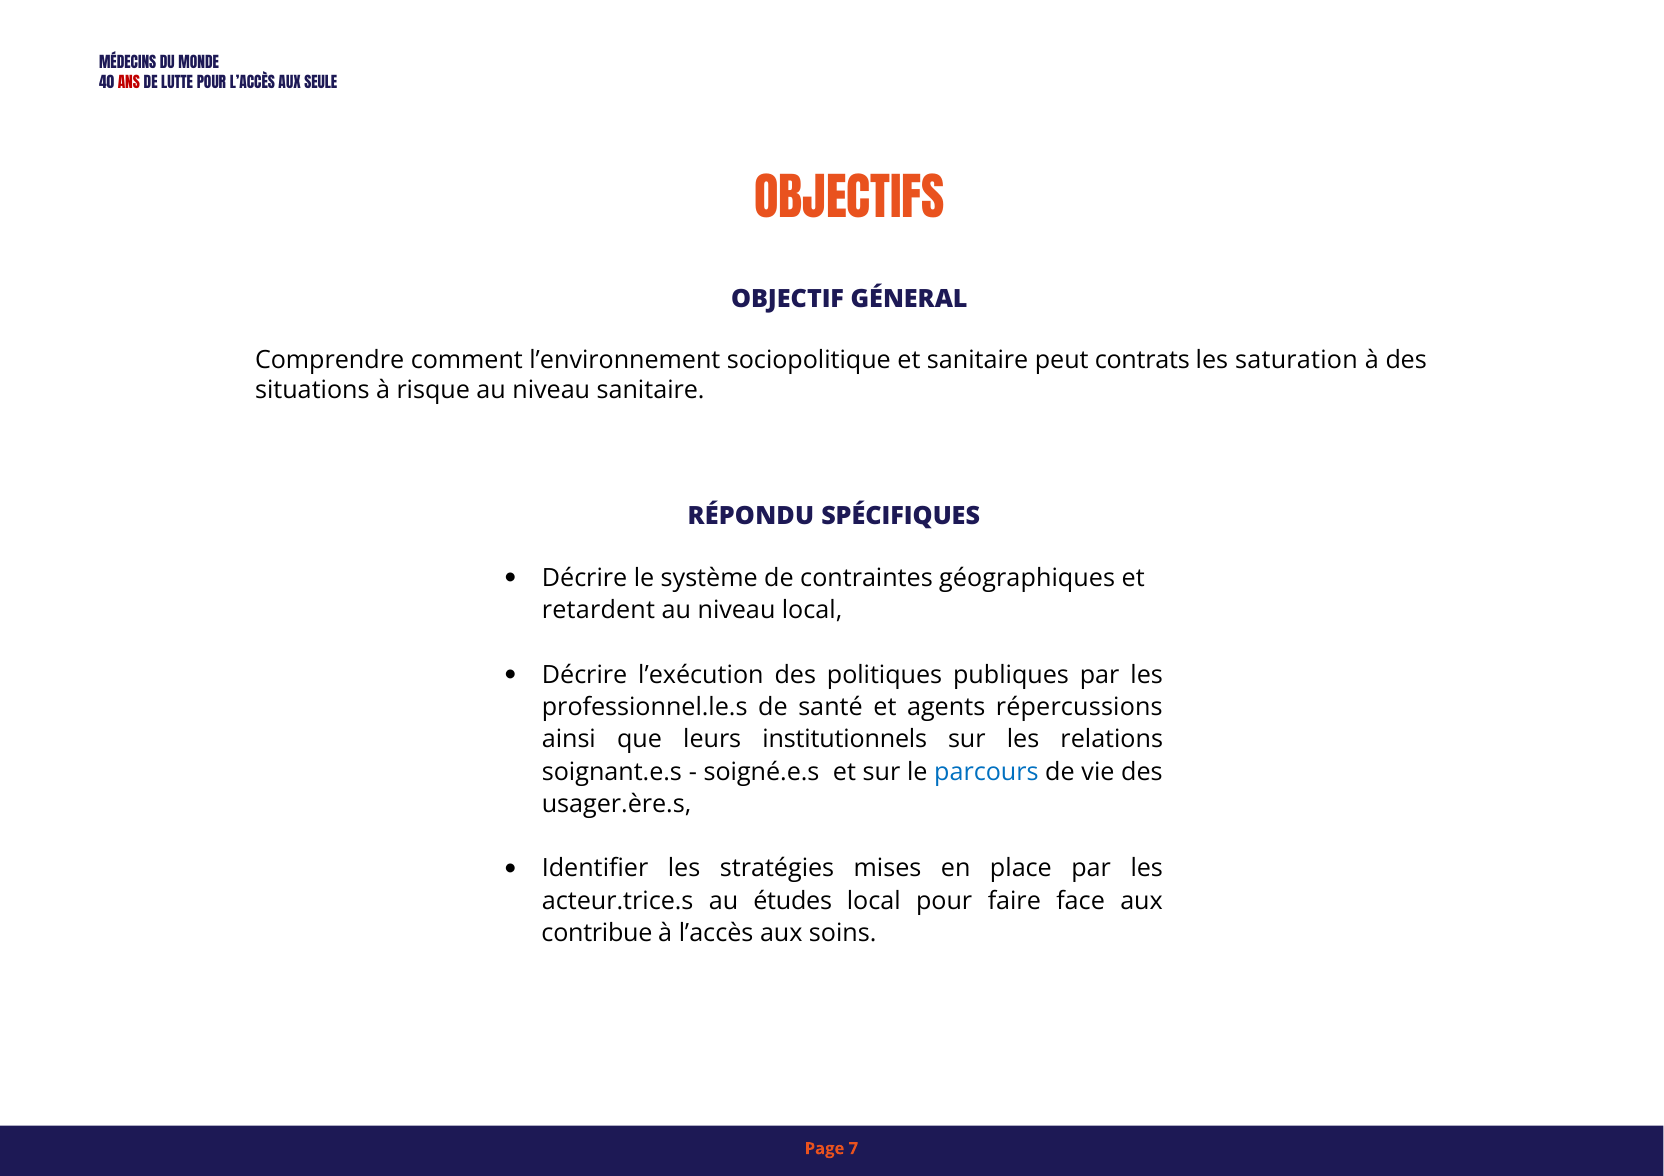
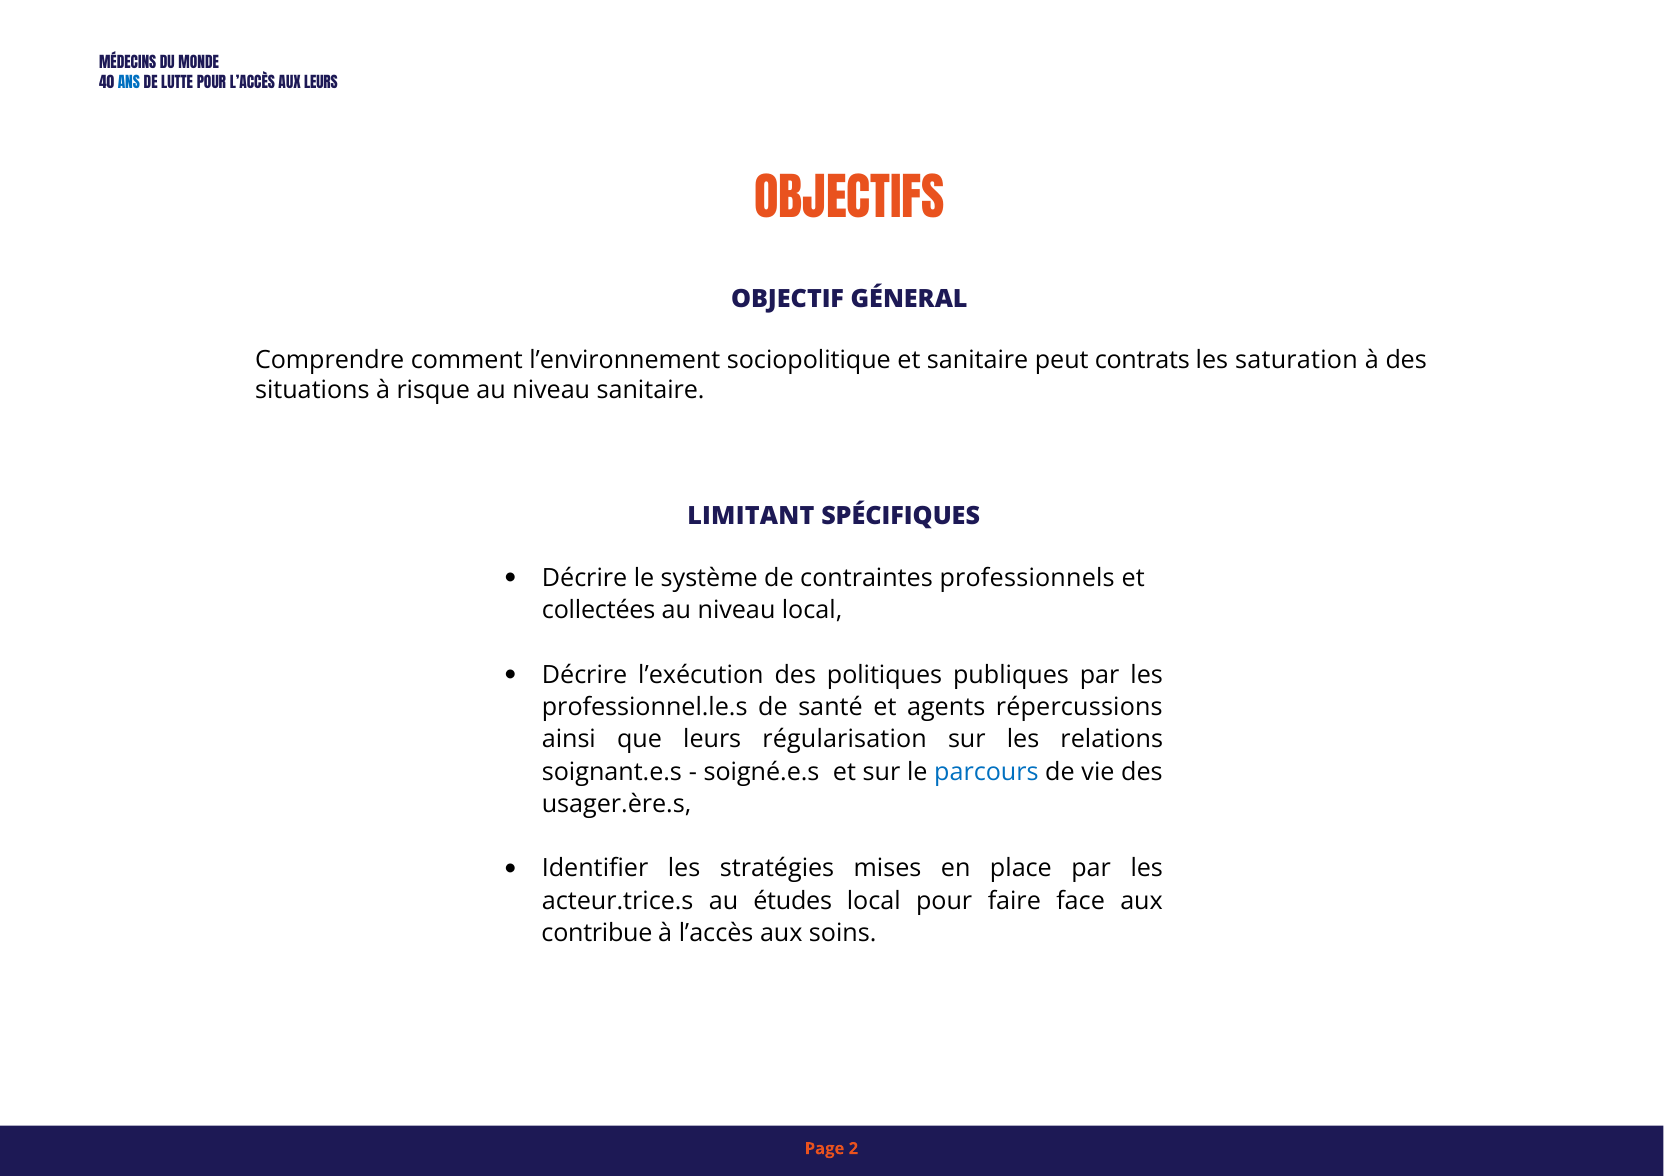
ANS colour: red -> blue (129, 84)
AUX SEULE: SEULE -> LEURS (321, 84)
RÉPONDU: RÉPONDU -> LIMITANT (751, 516)
géographiques: géographiques -> professionnels (1027, 578)
retardent: retardent -> collectées (599, 611)
institutionnels: institutionnels -> régularisation (845, 740)
7: 7 -> 2 (853, 1149)
